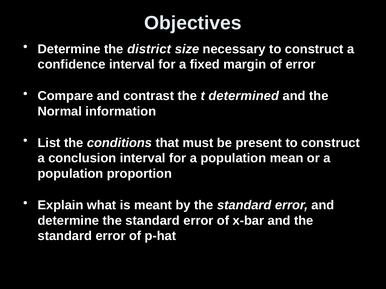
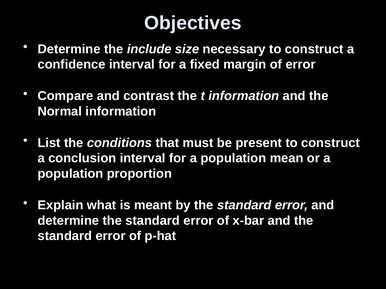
district: district -> include (149, 49)
t determined: determined -> information (244, 96)
